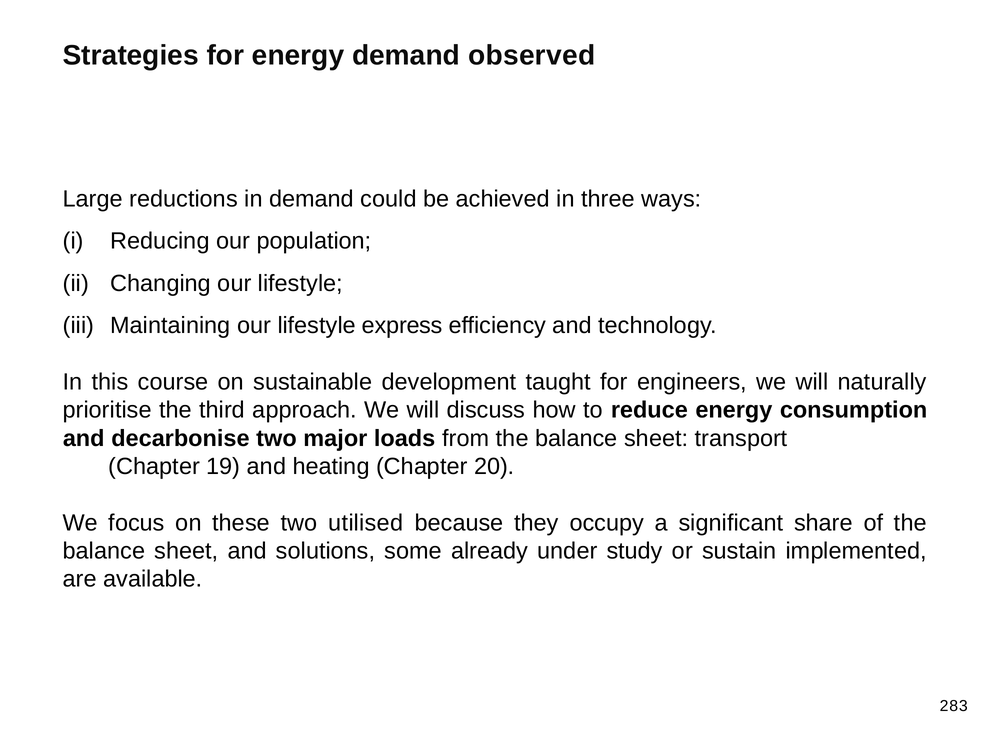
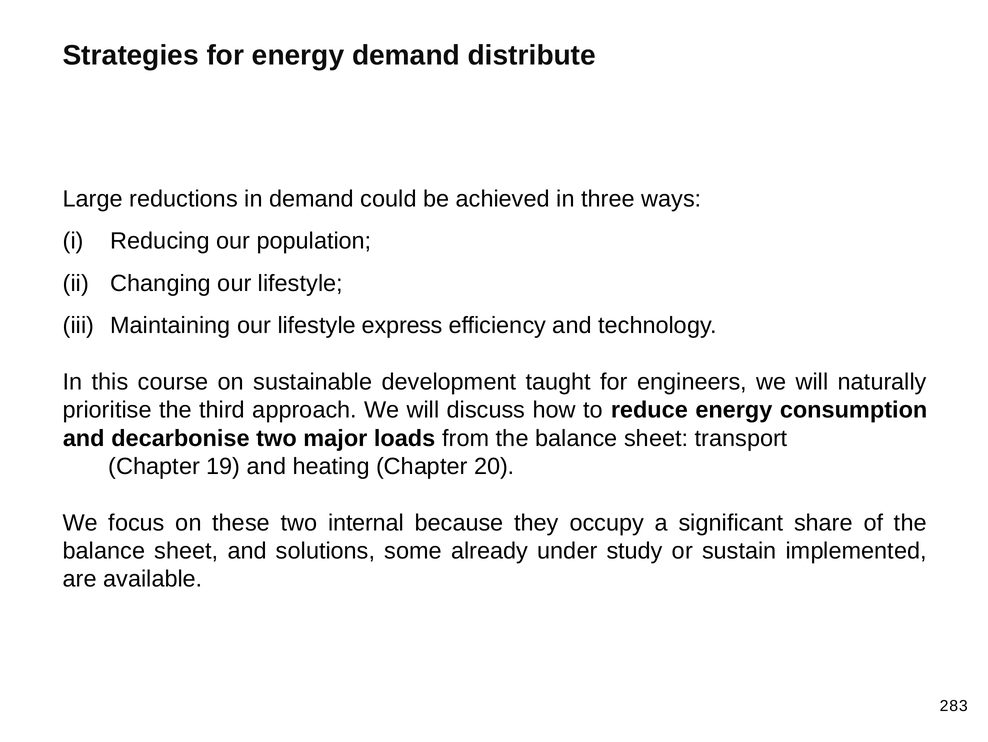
observed: observed -> distribute (532, 55)
utilised: utilised -> internal (366, 523)
